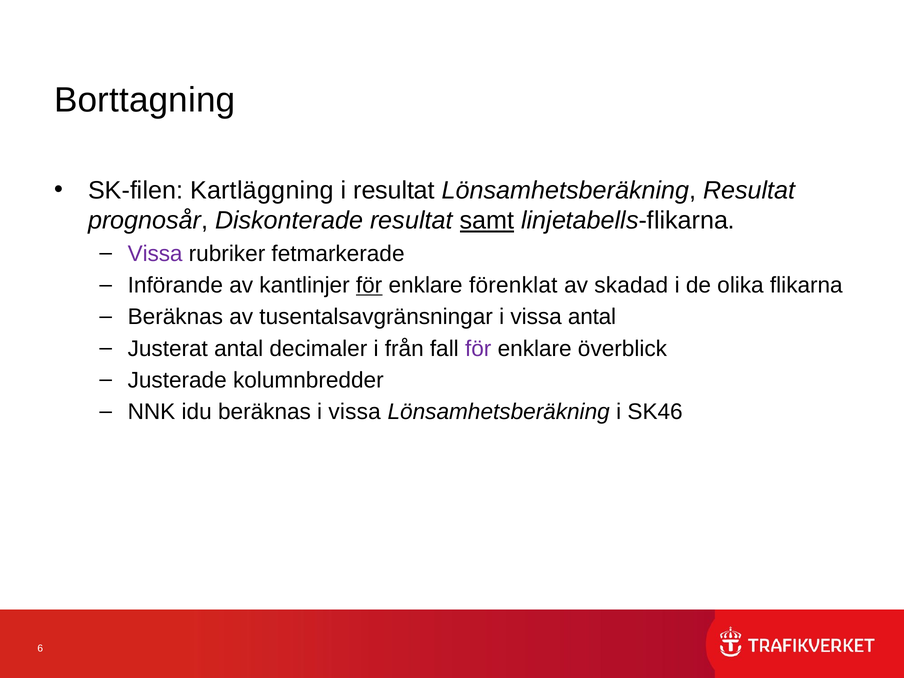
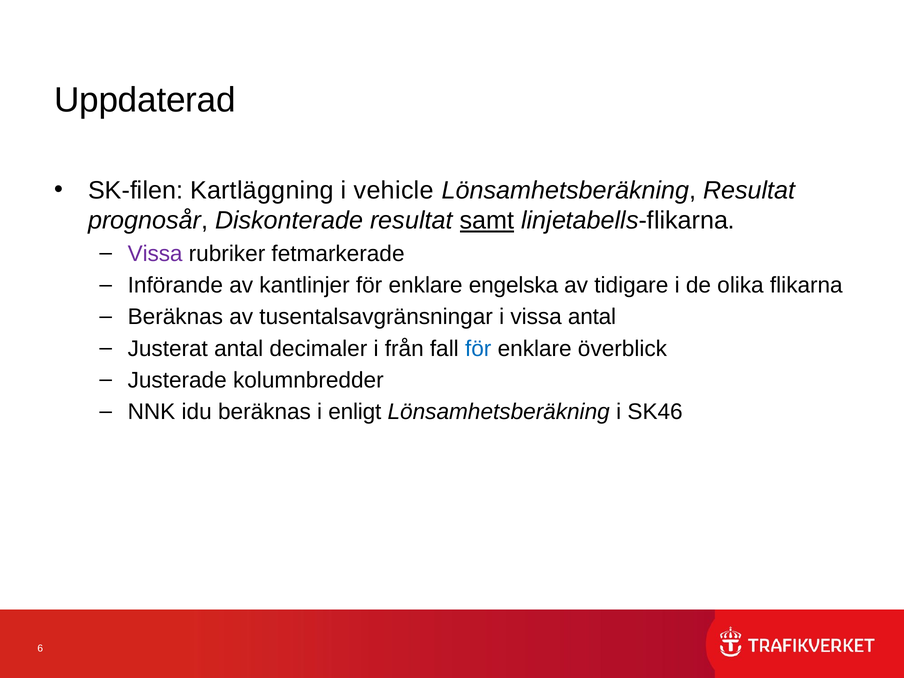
Borttagning: Borttagning -> Uppdaterad (145, 100)
i resultat: resultat -> vehicle (394, 191)
för underline: present -> none (369, 285)
förenklat: förenklat -> engelska (513, 285)
skadad: skadad -> tidigare (631, 285)
för colour: purple -> blue (478, 349)
beräknas i vissa: vissa -> enligt (355, 412)
